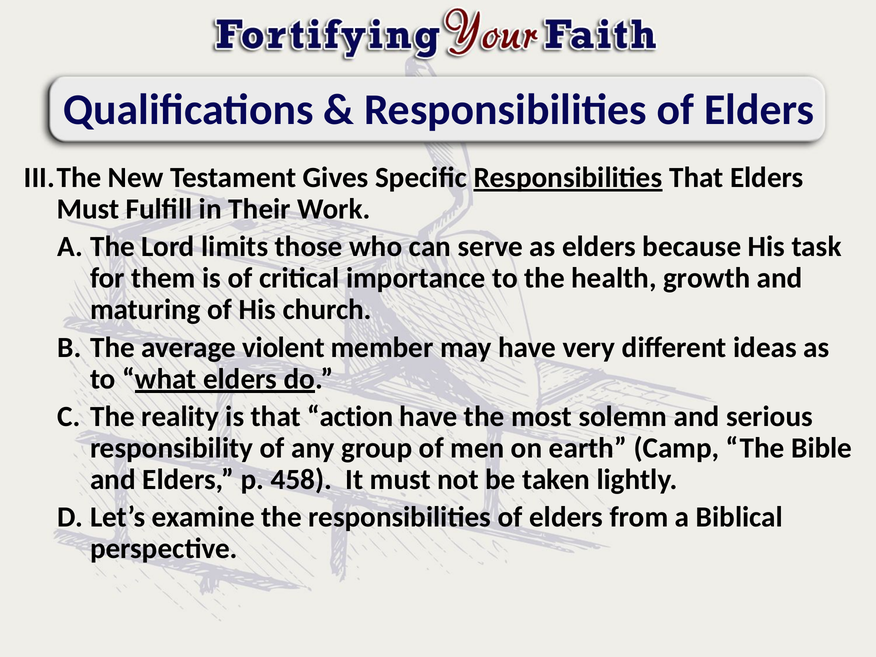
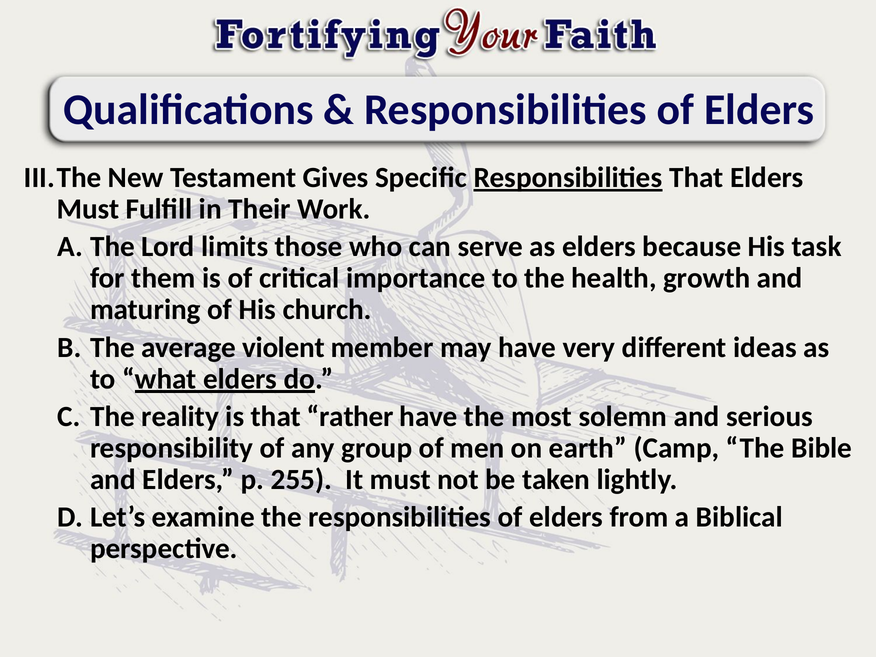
action: action -> rather (350, 417)
458: 458 -> 255 (301, 480)
